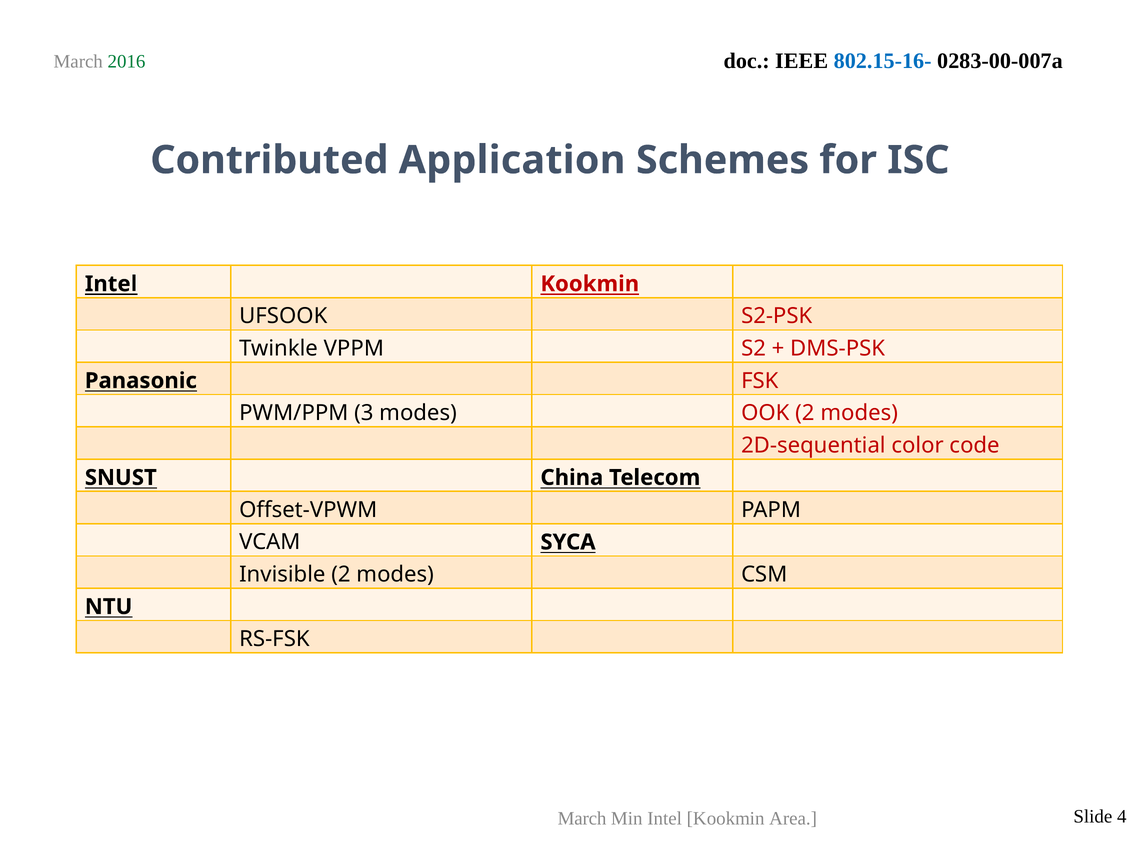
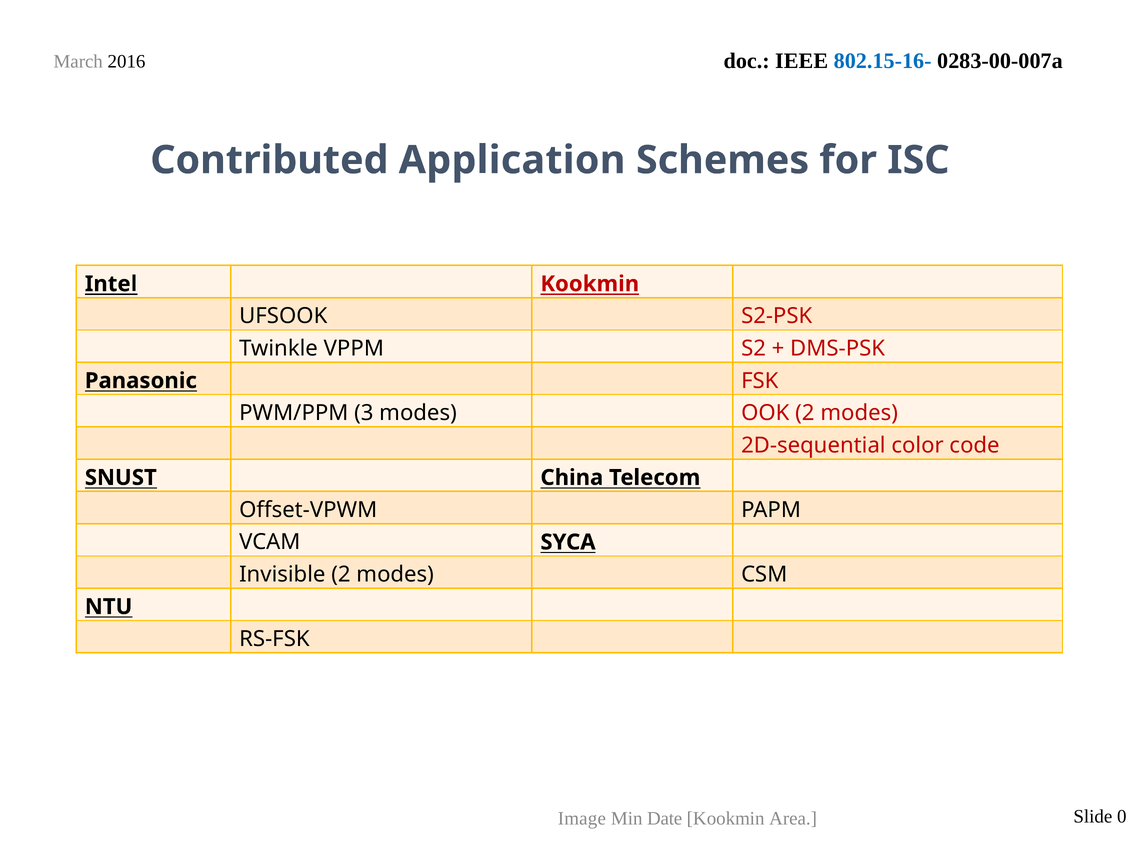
2016 colour: green -> black (127, 62)
March: March -> Image (582, 819)
Min Intel: Intel -> Date (665, 819)
4: 4 -> 0 (1122, 817)
